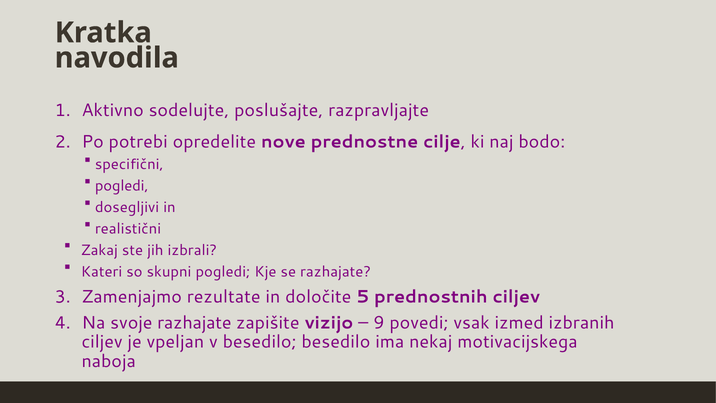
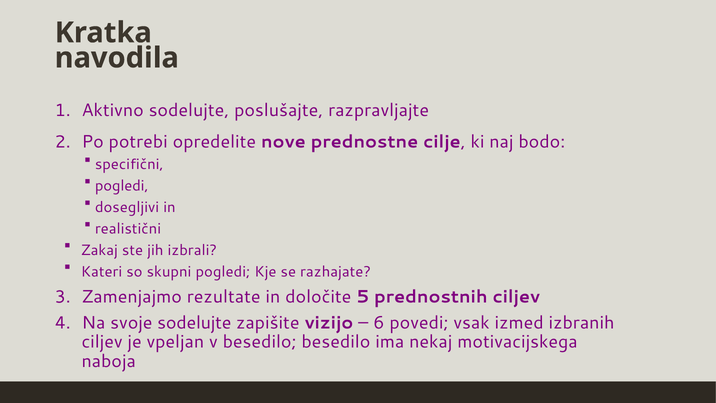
svoje razhajate: razhajate -> sodelujte (194, 323)
9: 9 -> 6 (379, 323)
